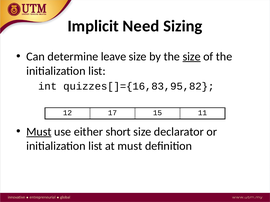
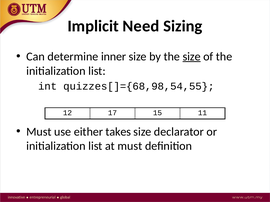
leave: leave -> inner (114, 57)
quizzes[]={16,83,95,82: quizzes[]={16,83,95,82 -> quizzes[]={68,98,54,55 (139, 87)
Must underline: present -> none (39, 132)
short: short -> takes (118, 132)
